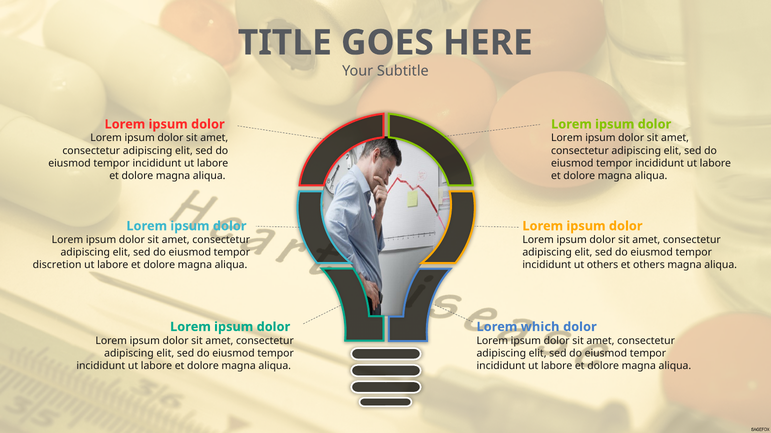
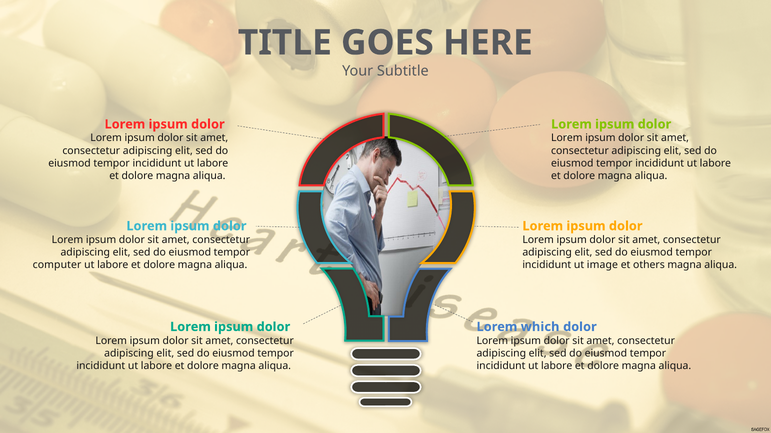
discretion: discretion -> computer (57, 265)
ut others: others -> image (602, 265)
